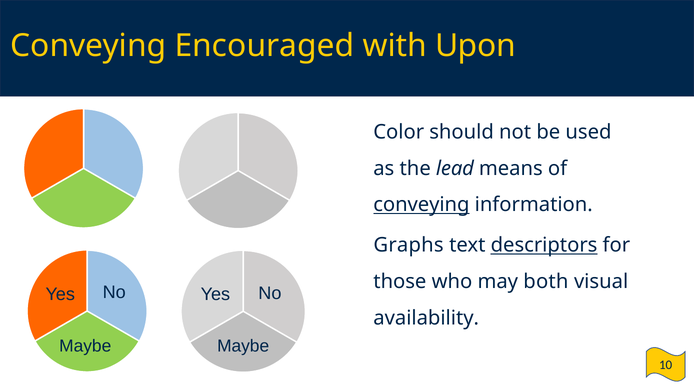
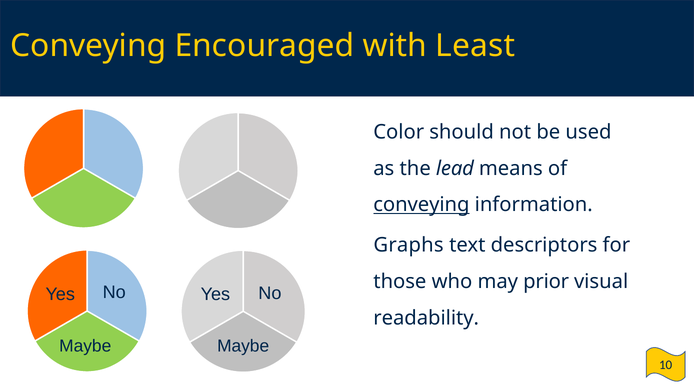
Upon: Upon -> Least (475, 46)
descriptors underline: present -> none (544, 246)
both: both -> prior (546, 282)
availability: availability -> readability (426, 318)
